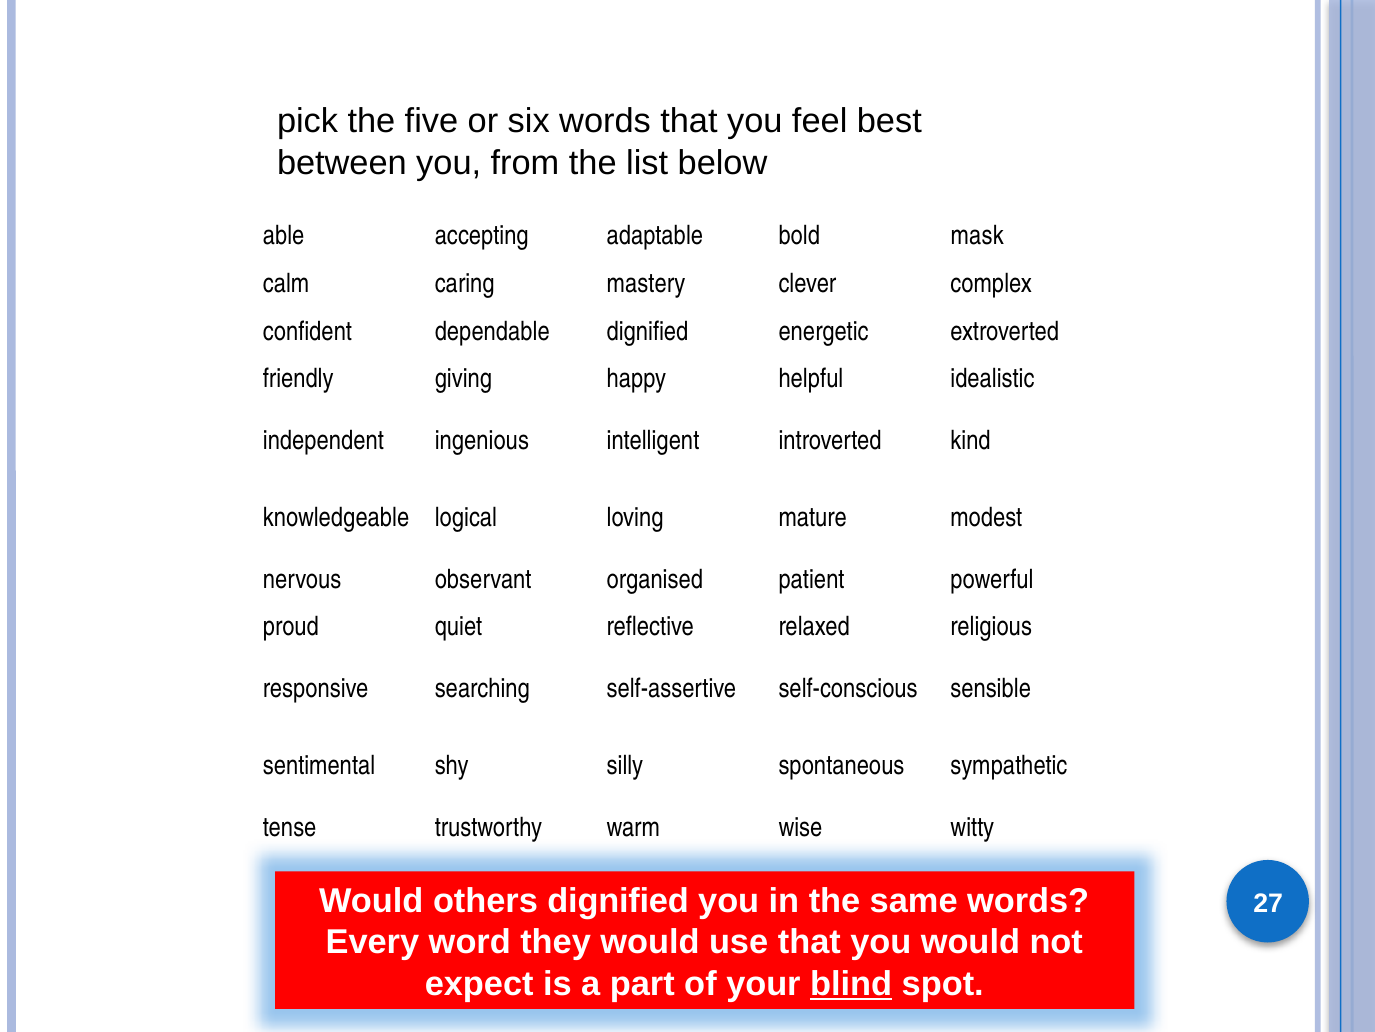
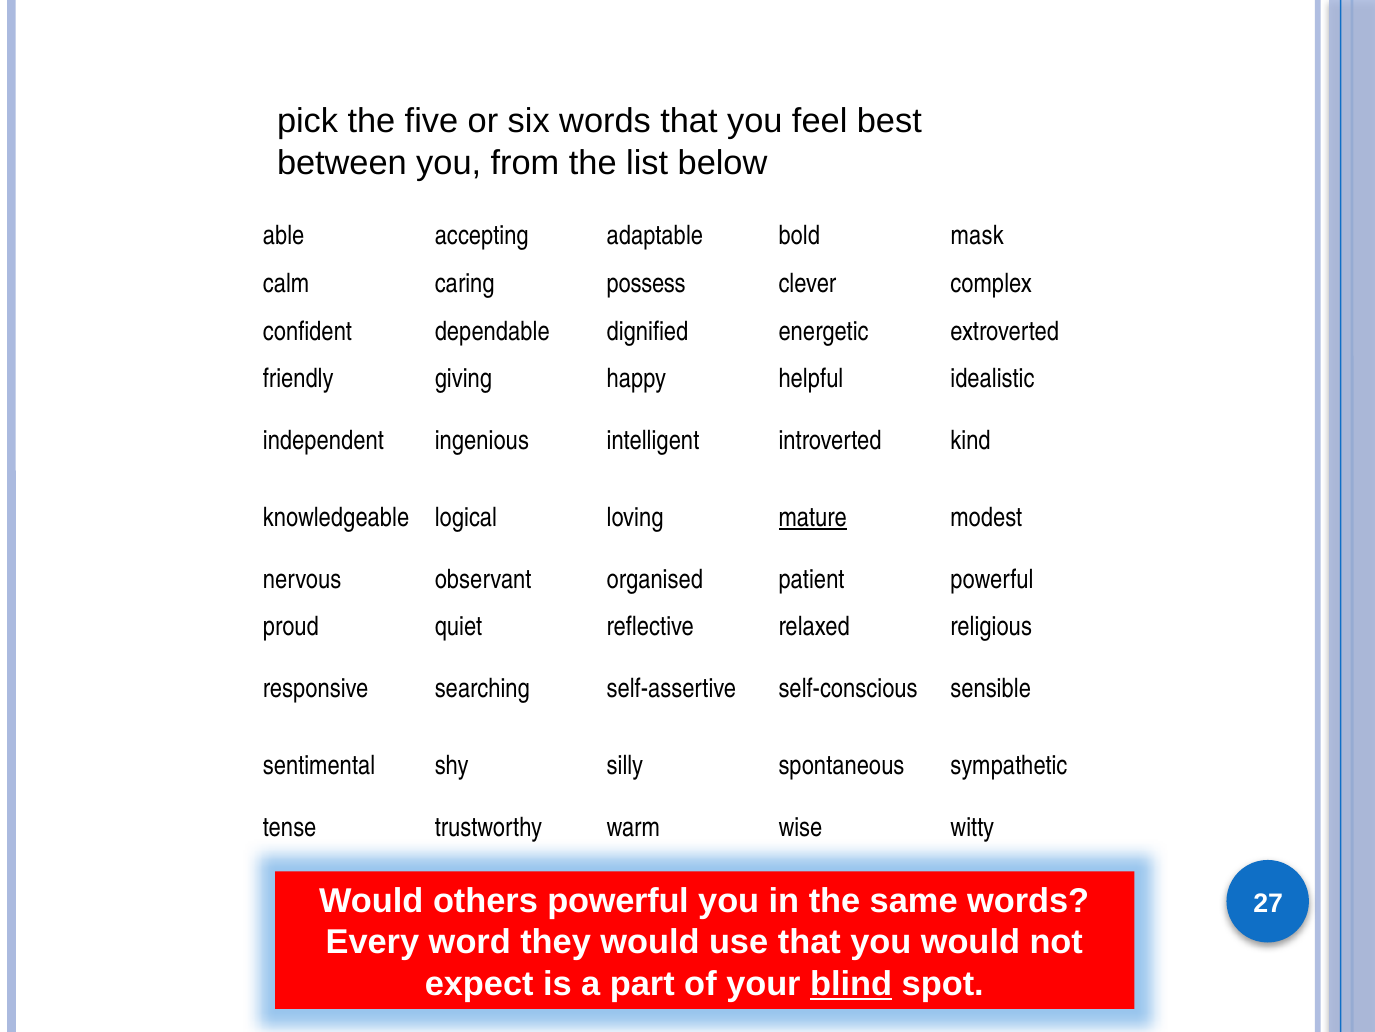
mastery: mastery -> possess (646, 283)
mature underline: none -> present (813, 517)
others dignified: dignified -> powerful (618, 901)
